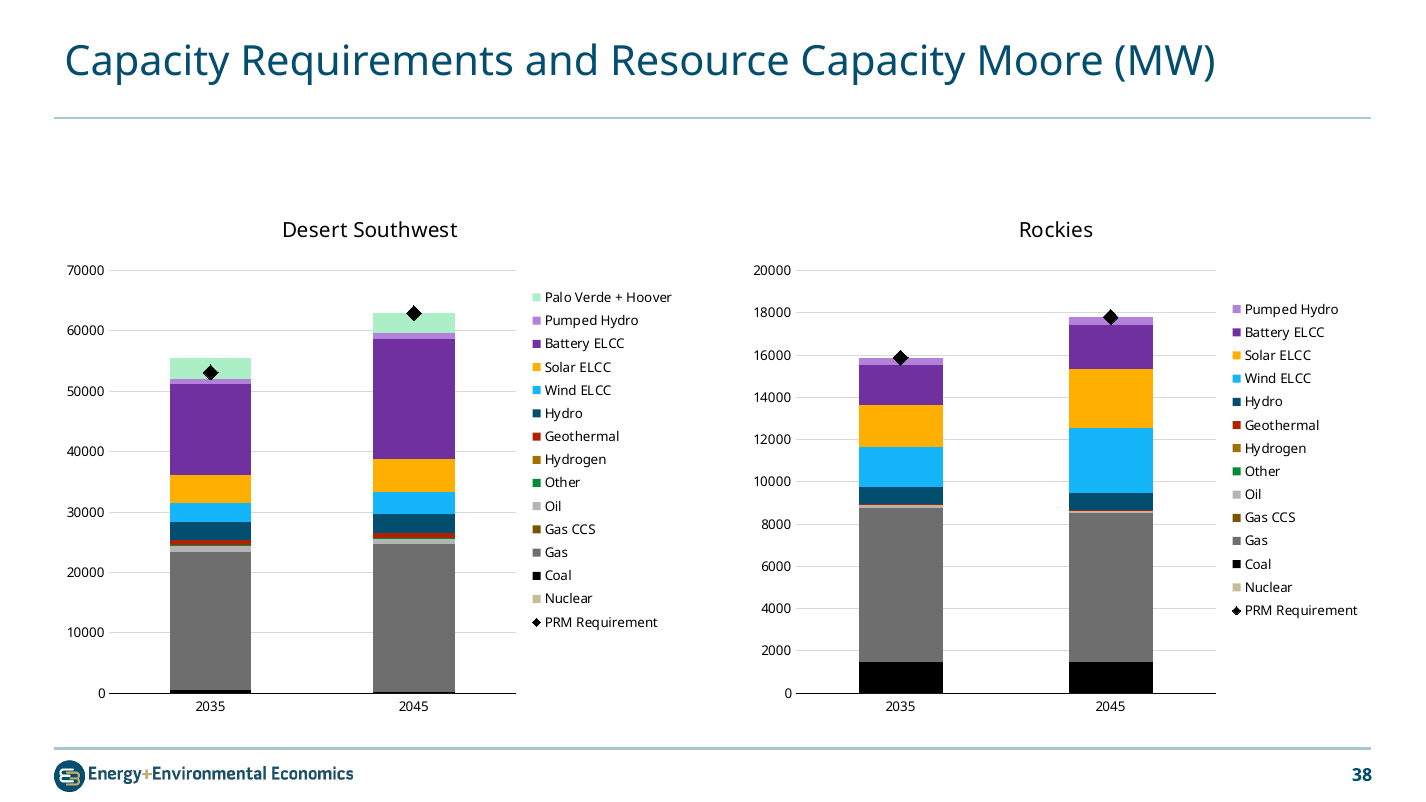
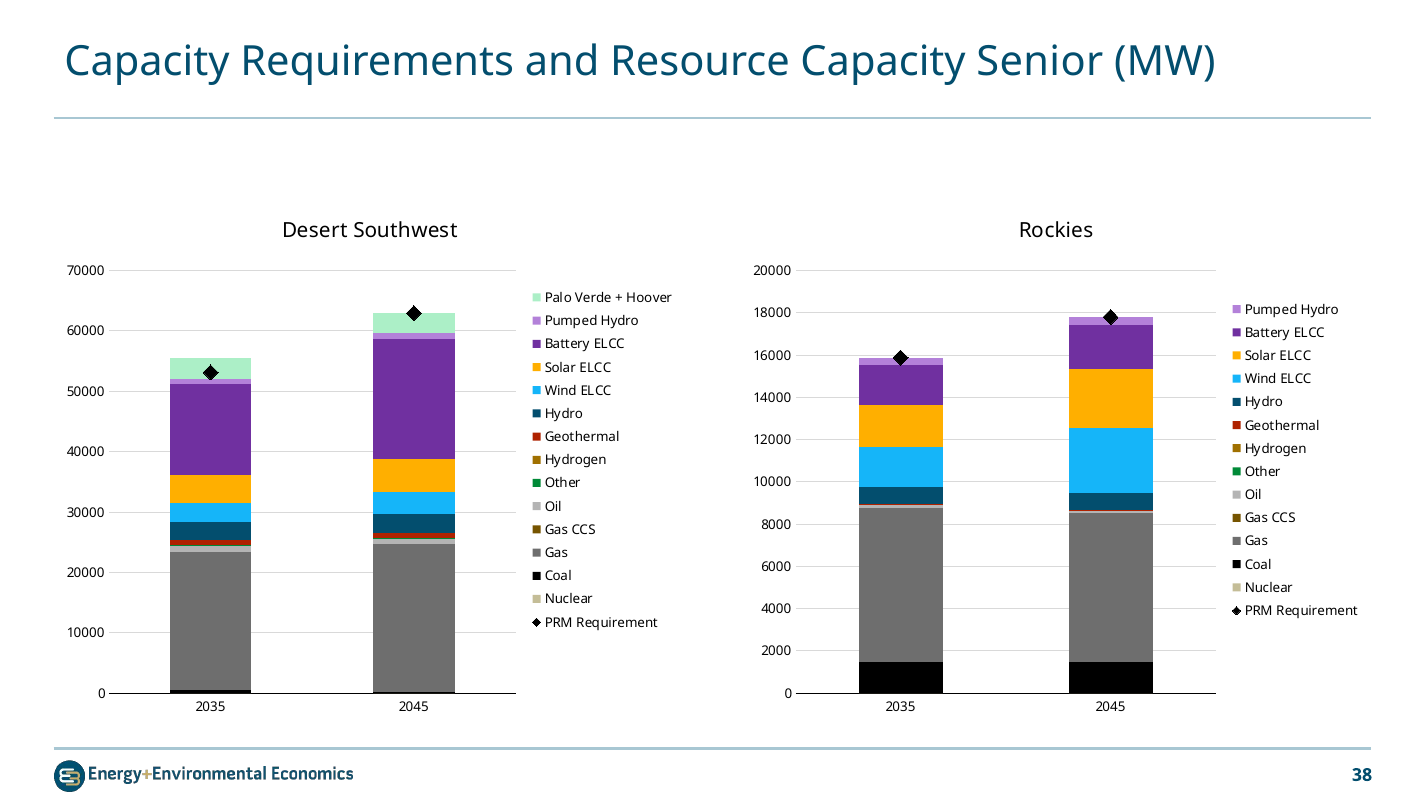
Moore: Moore -> Senior (1040, 62)
